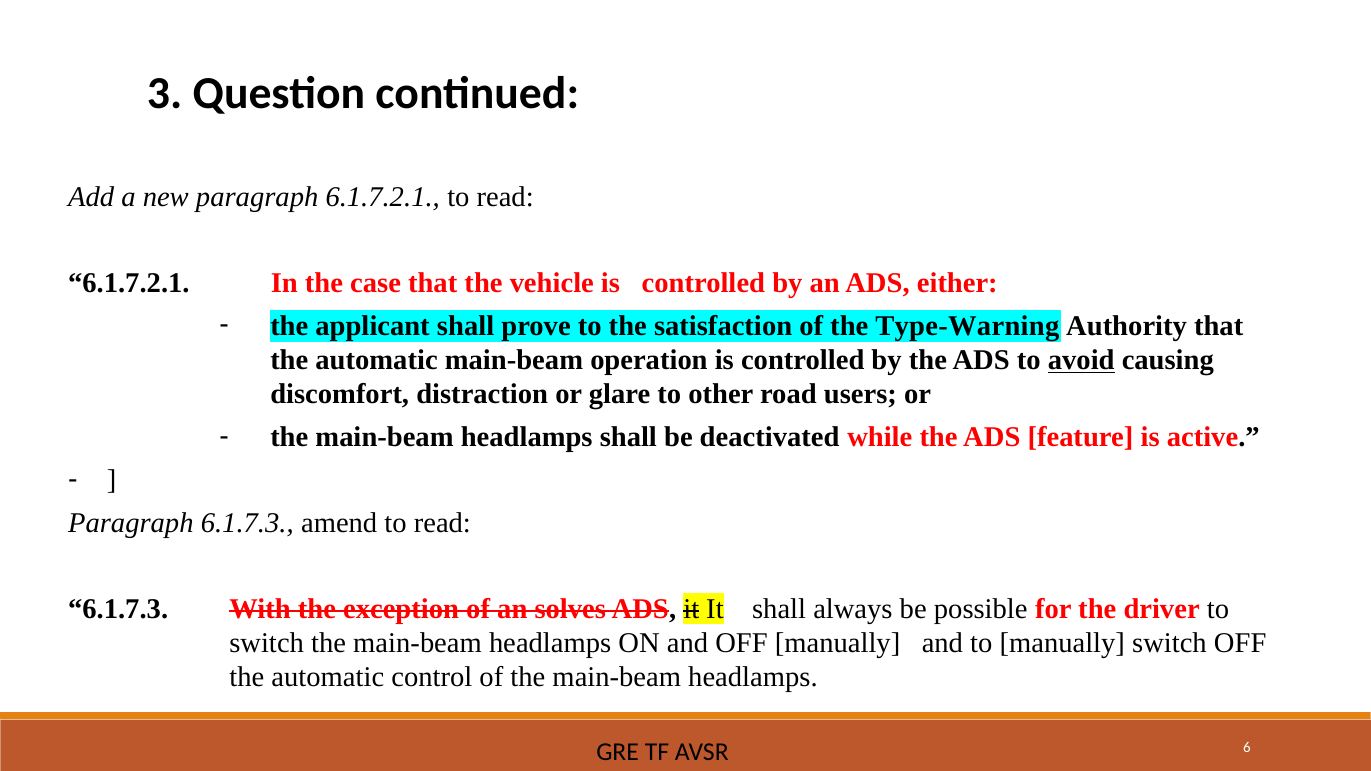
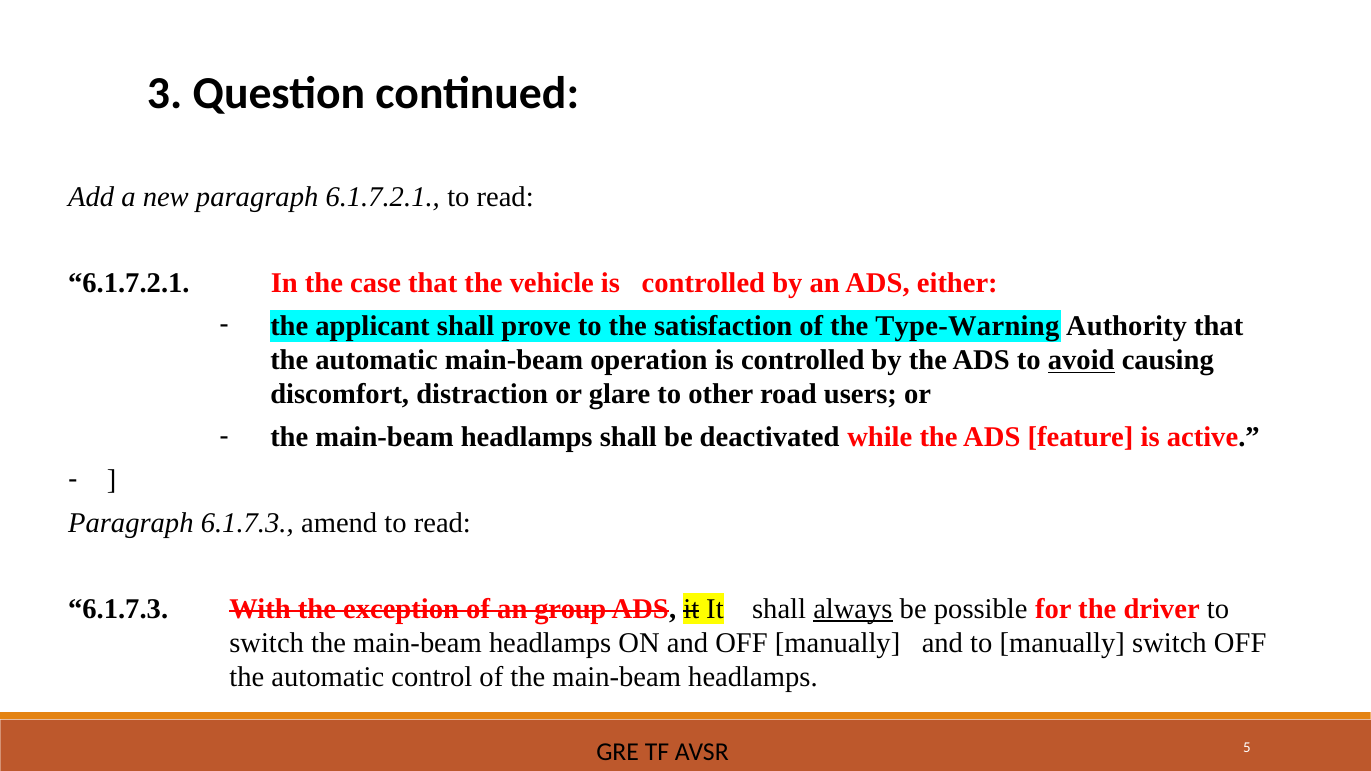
solves: solves -> group (570, 609)
always underline: none -> present (853, 609)
6: 6 -> 5 (1247, 748)
